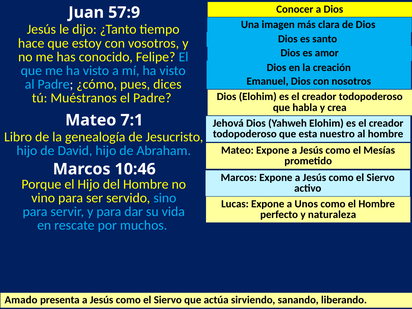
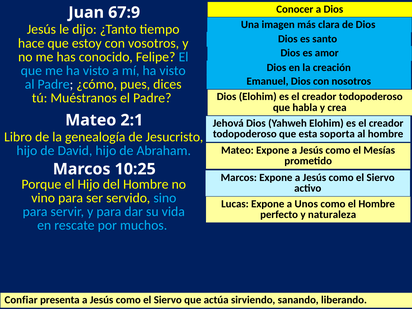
57:9: 57:9 -> 67:9 (124, 12)
7:1: 7:1 -> 2:1 (132, 120)
nuestro: nuestro -> soporta (337, 134)
10:46: 10:46 -> 10:25 (135, 169)
Amado: Amado -> Confiar (21, 300)
